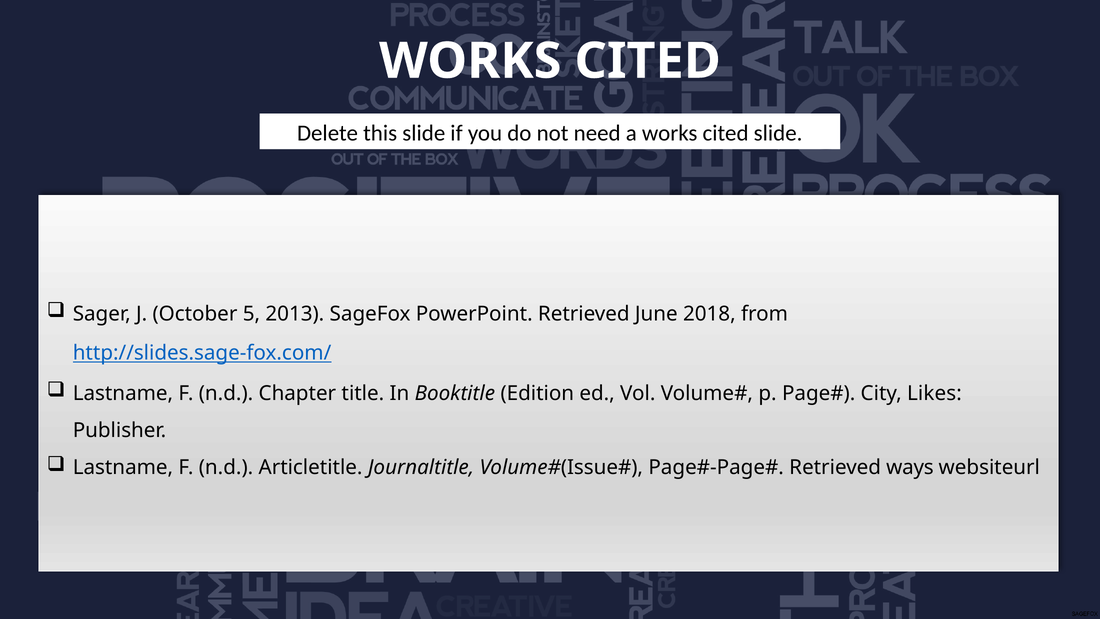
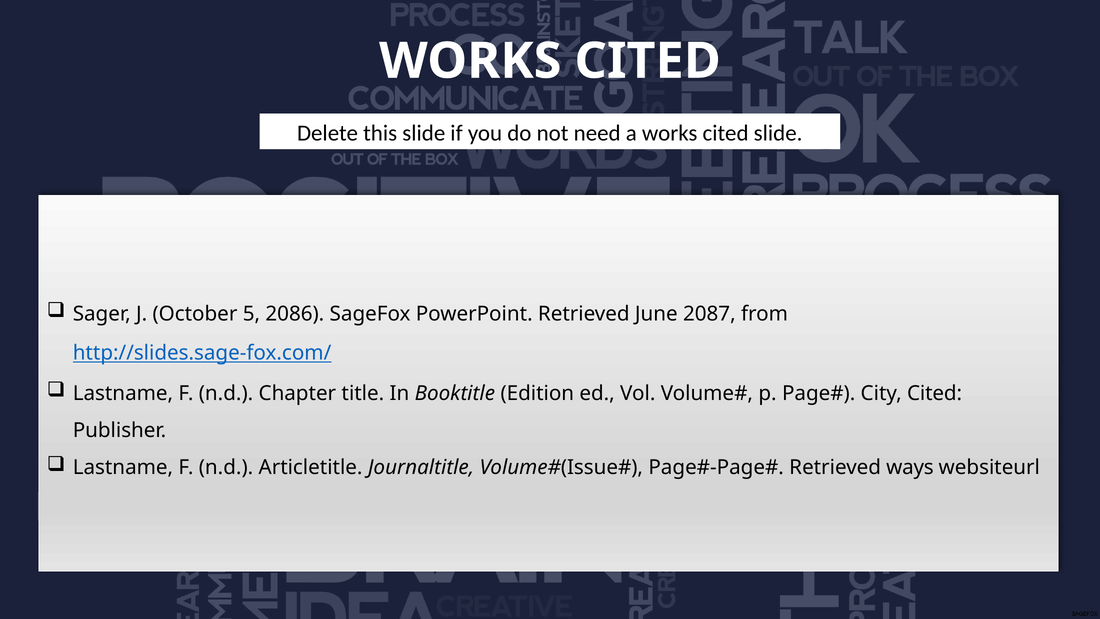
2013: 2013 -> 2086 (295, 314)
2018: 2018 -> 2087 (709, 314)
City Likes: Likes -> Cited (935, 393)
